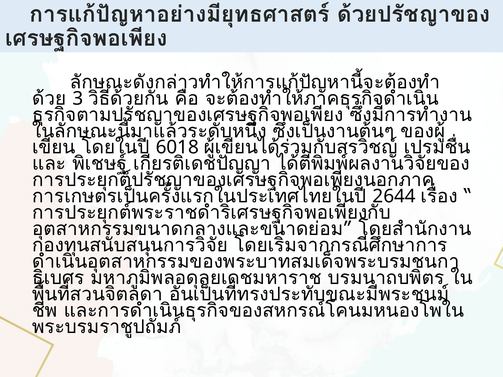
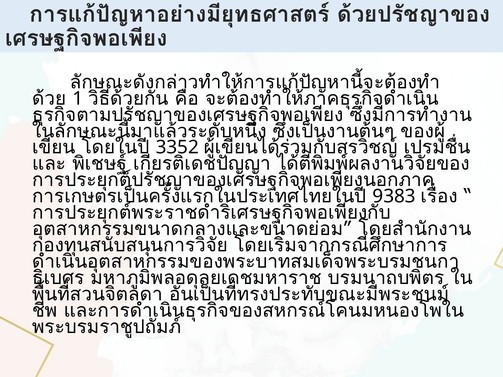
3: 3 -> 1 (78, 99)
6018: 6018 -> 3352 (177, 148)
2644: 2644 -> 9383 (394, 196)
